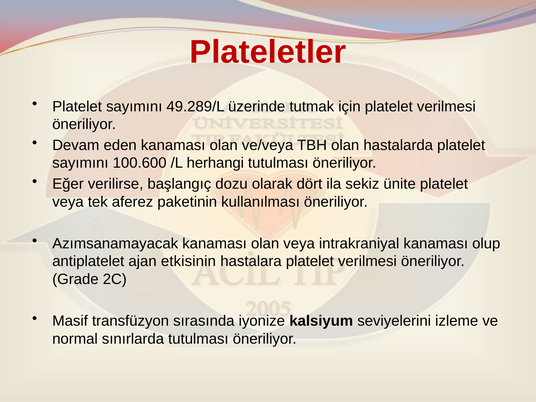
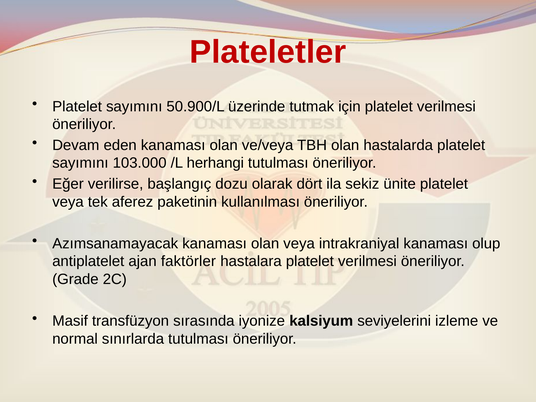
49.289/L: 49.289/L -> 50.900/L (196, 106)
100.600: 100.600 -> 103.000 (140, 163)
etkisinin: etkisinin -> faktörler (188, 261)
